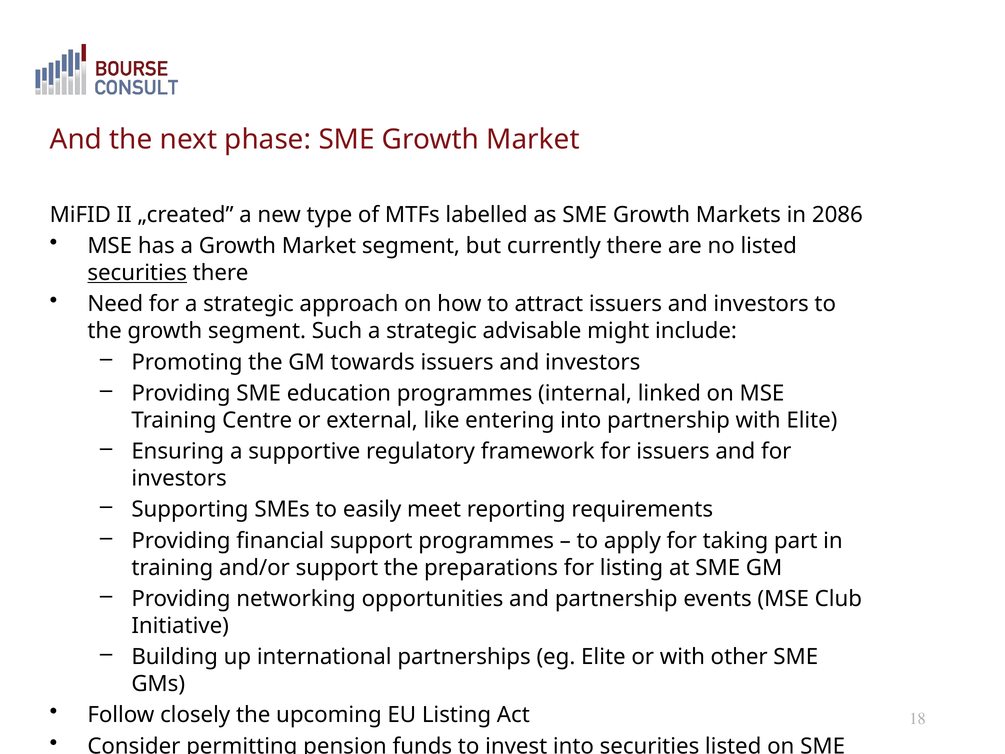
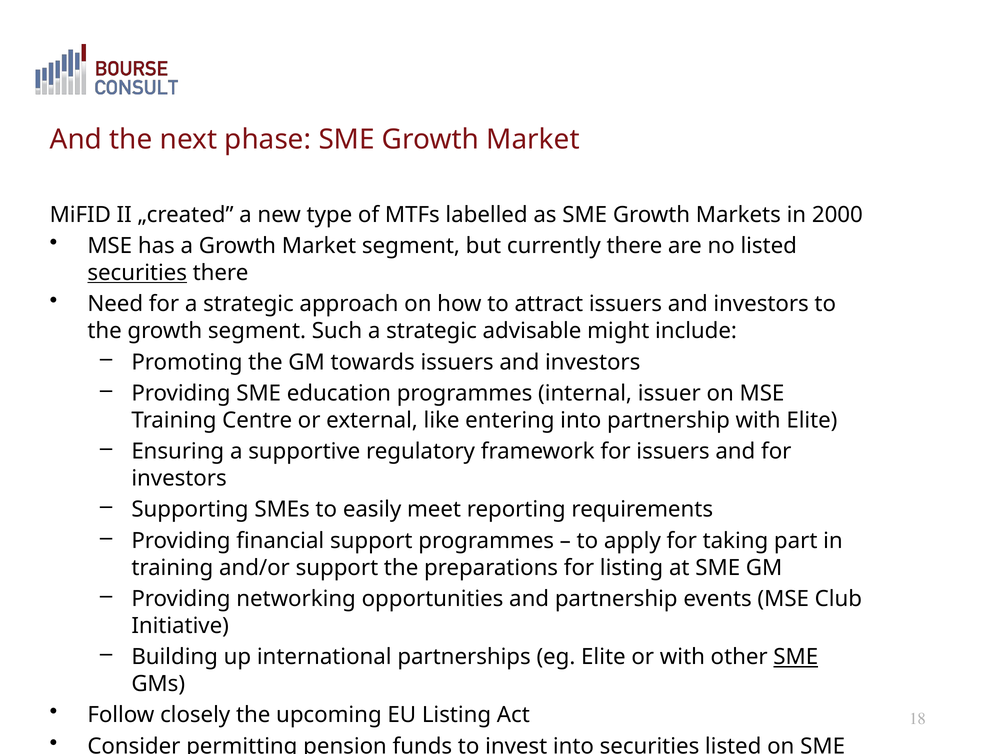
2086: 2086 -> 2000 (837, 215)
linked: linked -> issuer (669, 393)
SME underline: none -> present (796, 657)
